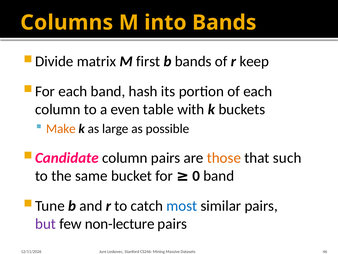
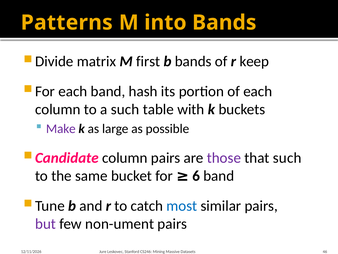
Columns: Columns -> Patterns (67, 23)
a even: even -> such (125, 109)
Make colour: orange -> purple (61, 129)
those colour: orange -> purple (224, 158)
0: 0 -> 6 (196, 176)
non-lecture: non-lecture -> non-ument (120, 223)
